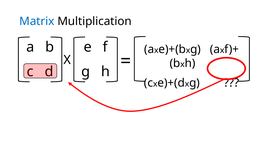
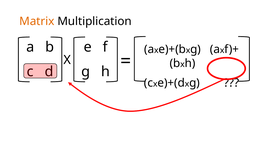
Matrix colour: blue -> orange (37, 21)
